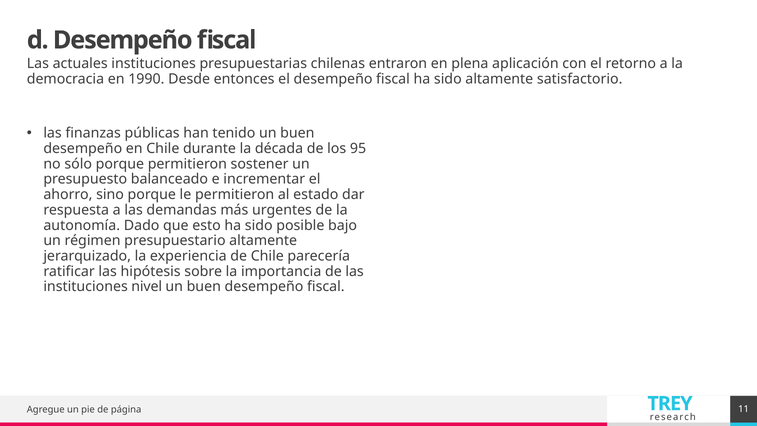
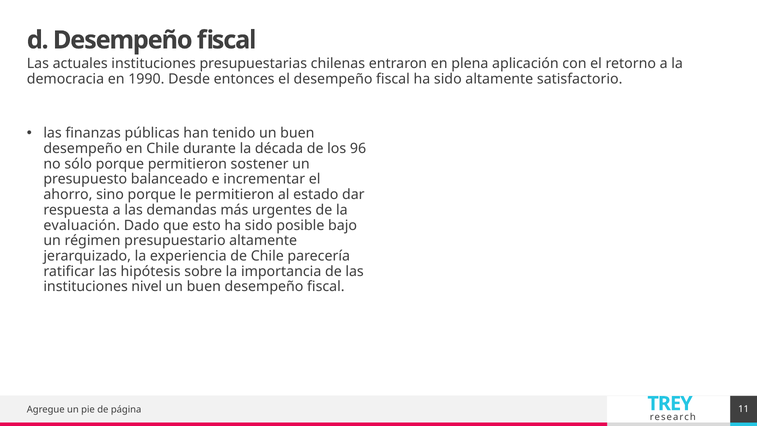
95: 95 -> 96 (358, 149)
autonomía: autonomía -> evaluación (82, 225)
